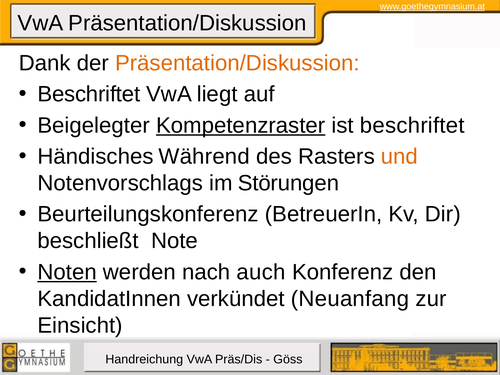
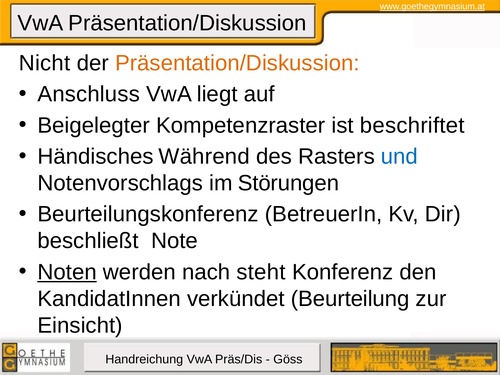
Dank: Dank -> Nicht (45, 63)
Beschriftet: Beschriftet -> Anschluss (89, 94)
Kompetenzraster underline: present -> none (241, 125)
und colour: orange -> blue (399, 157)
auch: auch -> steht (261, 272)
Neuanfang: Neuanfang -> Beurteilung (350, 299)
